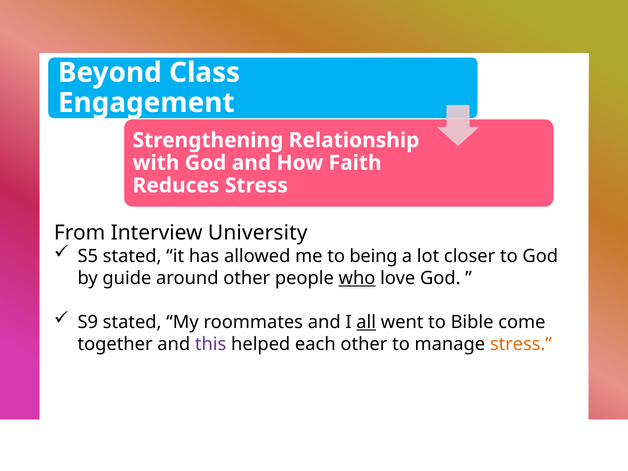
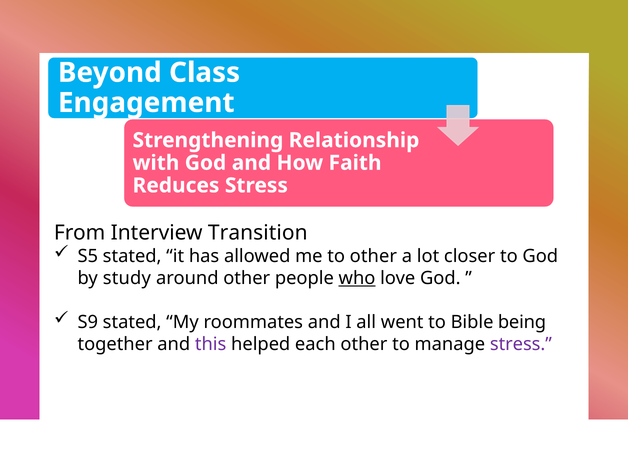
University: University -> Transition (258, 233)
to being: being -> other (373, 256)
guide: guide -> study (127, 278)
all underline: present -> none (366, 322)
come: come -> being (522, 322)
stress colour: orange -> purple (521, 344)
